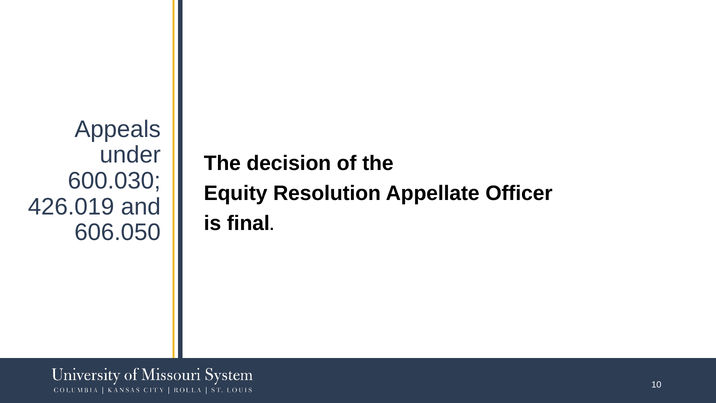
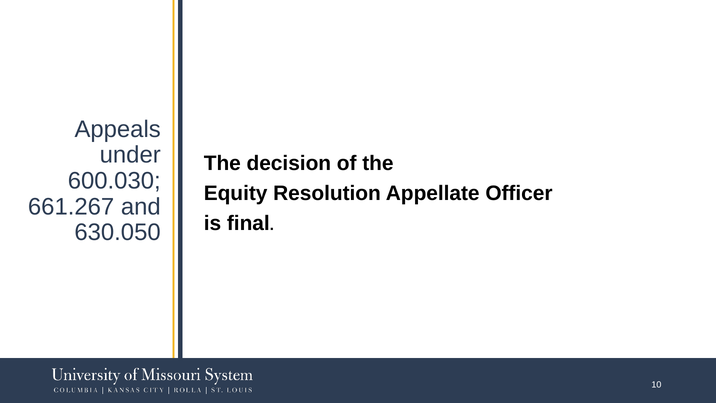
426.019: 426.019 -> 661.267 (71, 206)
606.050: 606.050 -> 630.050 (118, 232)
